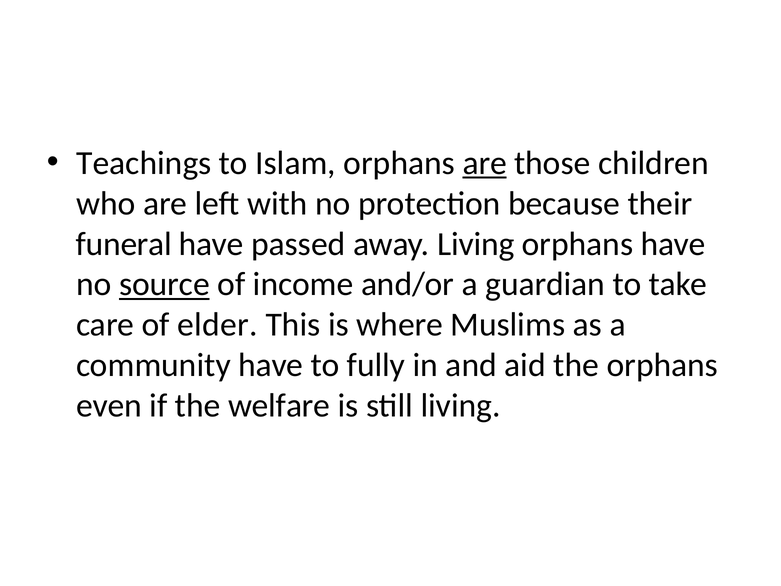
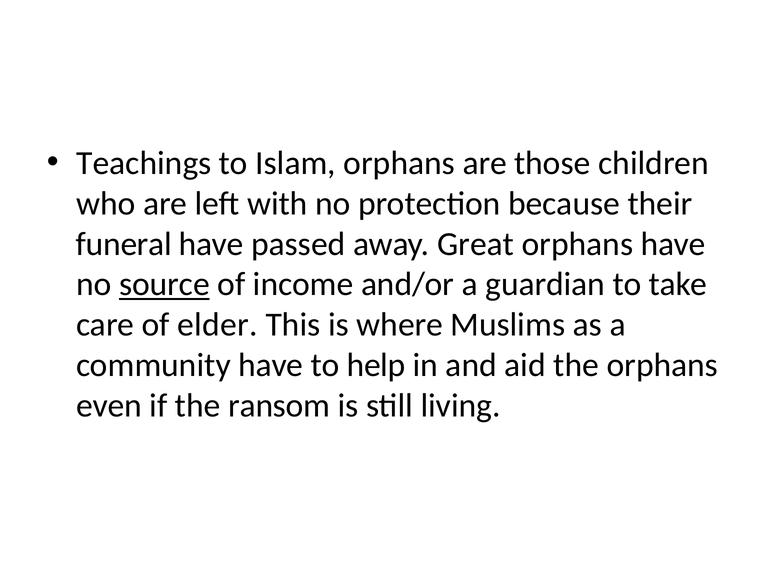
are underline: present -> none (485, 163)
away Living: Living -> Great (476, 244)
fully: fully -> help (376, 365)
welfare: welfare -> ransom (279, 405)
